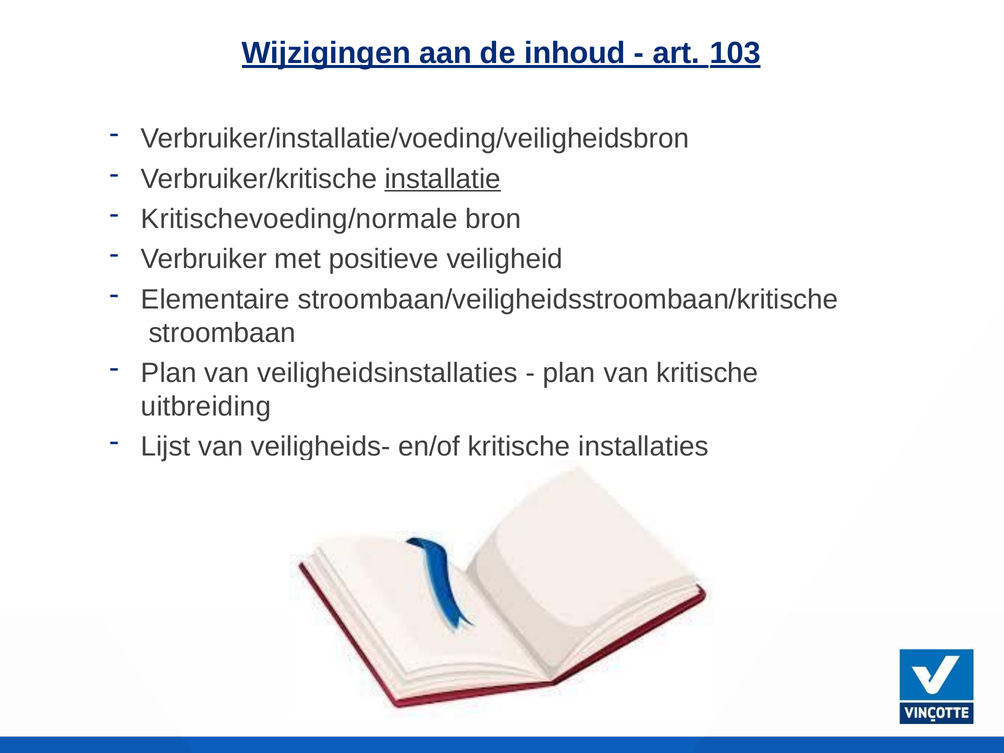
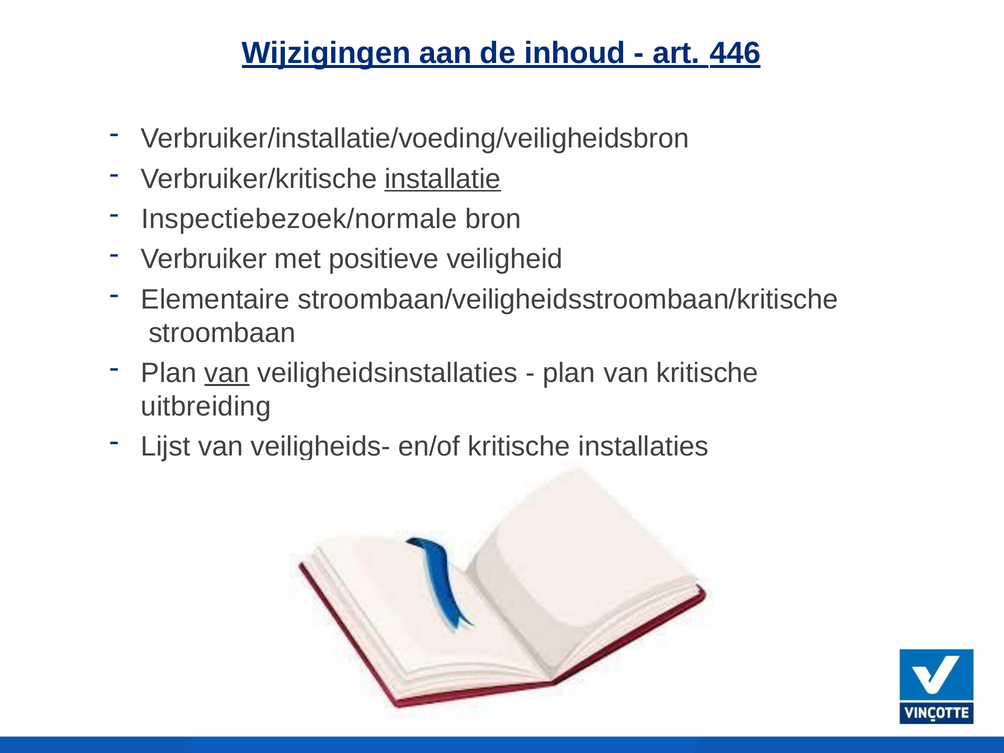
103: 103 -> 446 (735, 53)
Kritischevoeding/normale: Kritischevoeding/normale -> Inspectiebezoek/normale (299, 219)
van underline: none -> present (227, 373)
